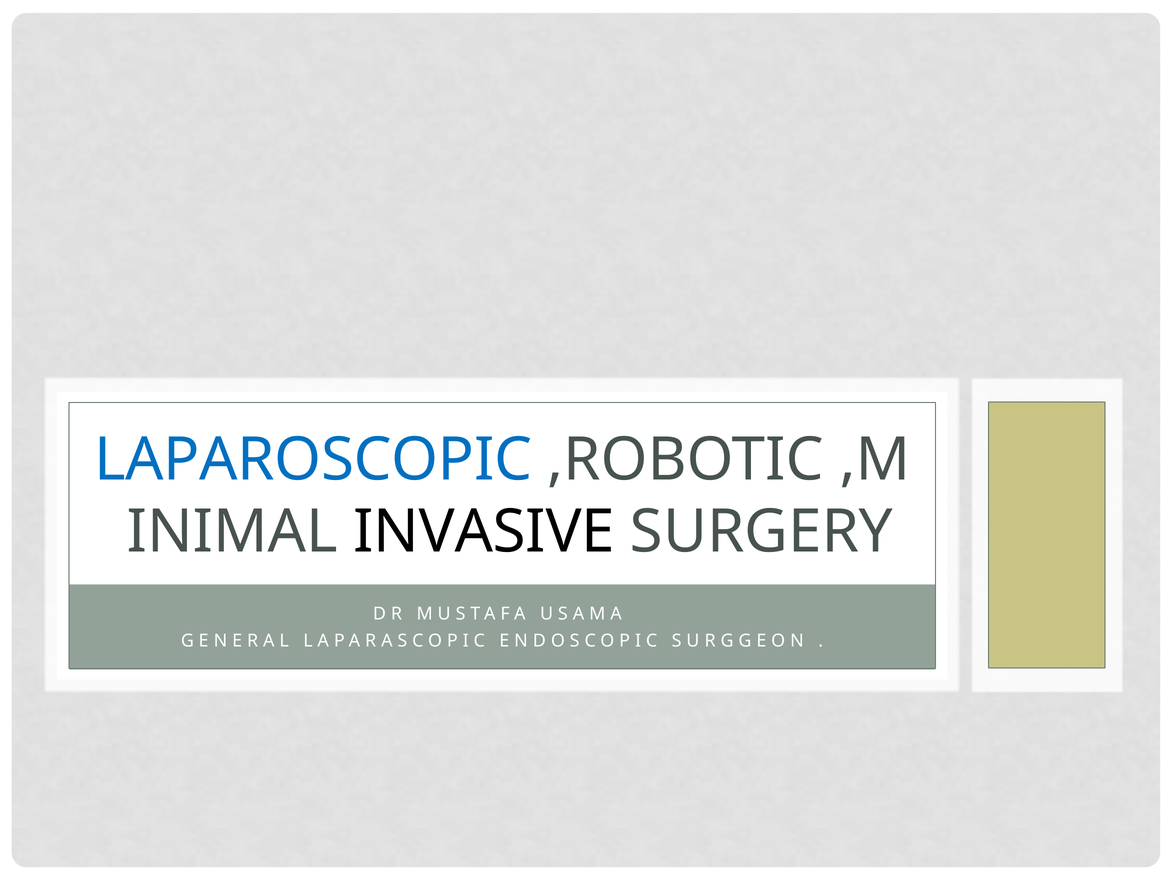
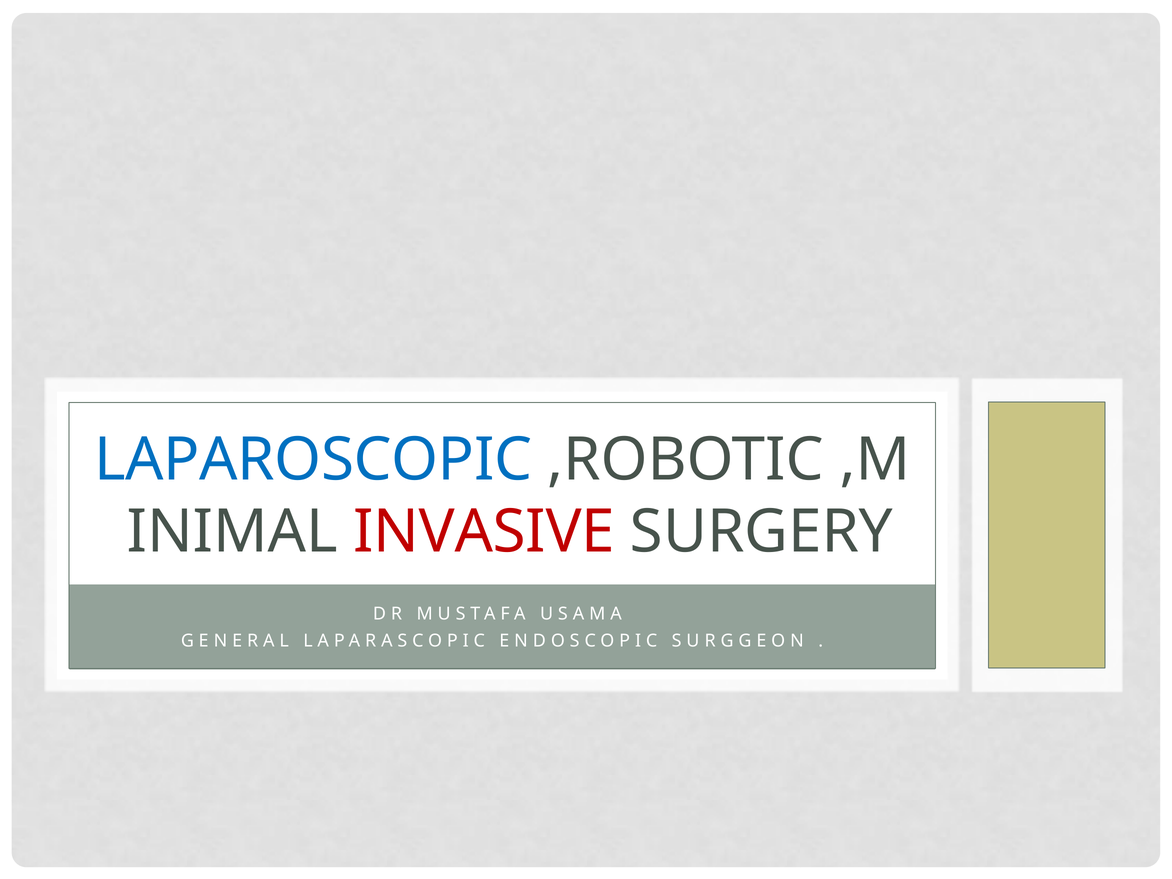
INVASIVE colour: black -> red (484, 532)
